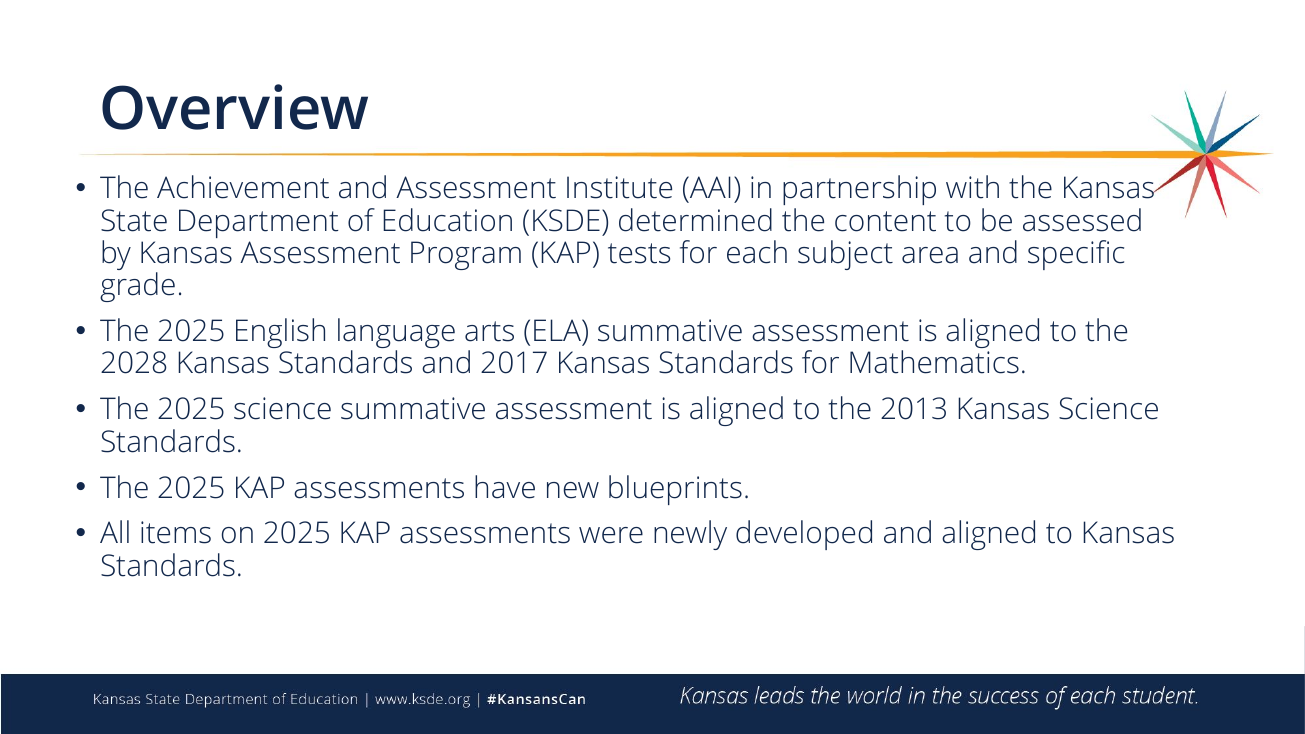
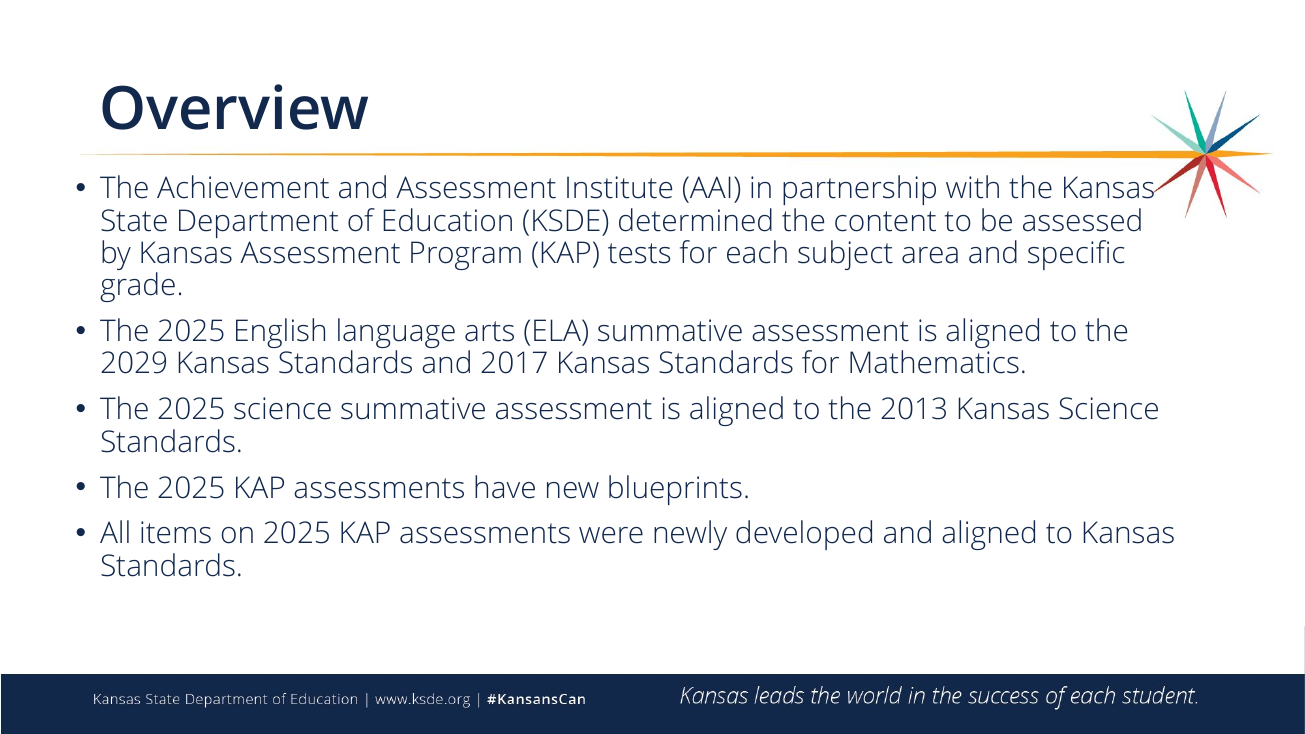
2028: 2028 -> 2029 (134, 364)
